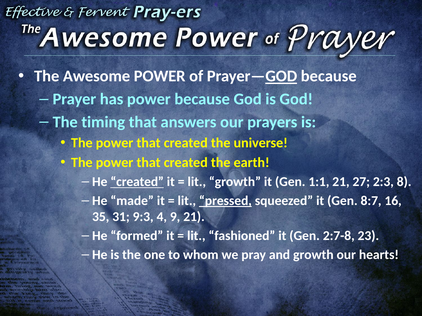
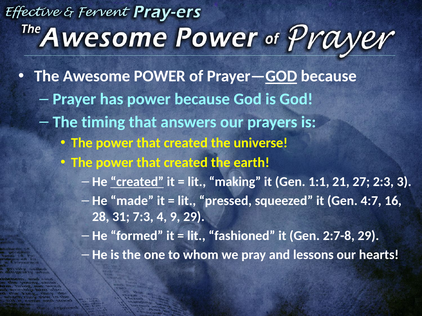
lit growth: growth -> making (235, 182)
8: 8 -> 3 (404, 182)
pressed underline: present -> none (225, 201)
8:7: 8:7 -> 4:7 (371, 201)
35: 35 -> 28 (101, 217)
9:3: 9:3 -> 7:3 (143, 217)
9 21: 21 -> 29 (194, 217)
2:7-8 23: 23 -> 29 (368, 236)
and growth: growth -> lessons (313, 255)
